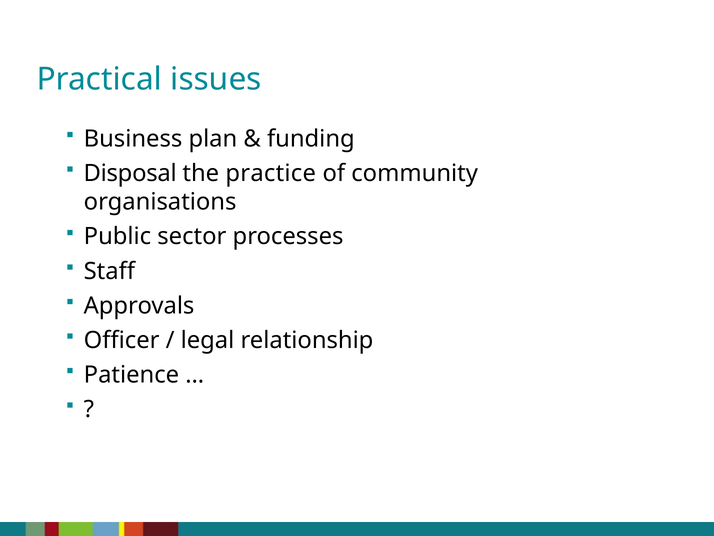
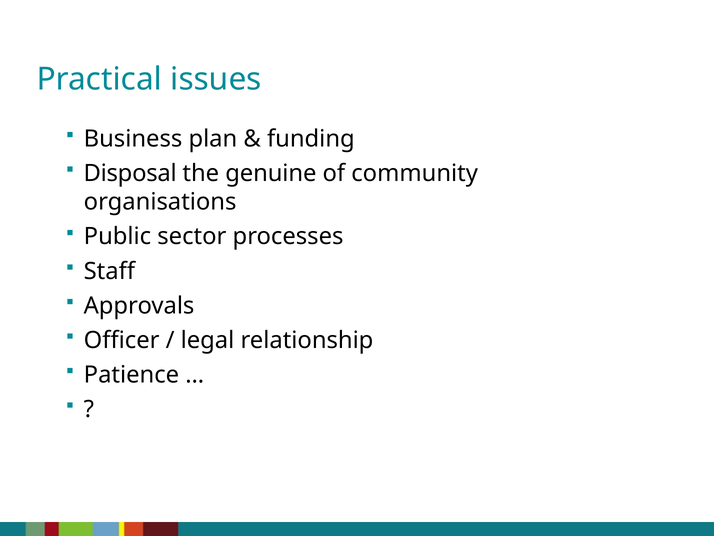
practice: practice -> genuine (271, 173)
